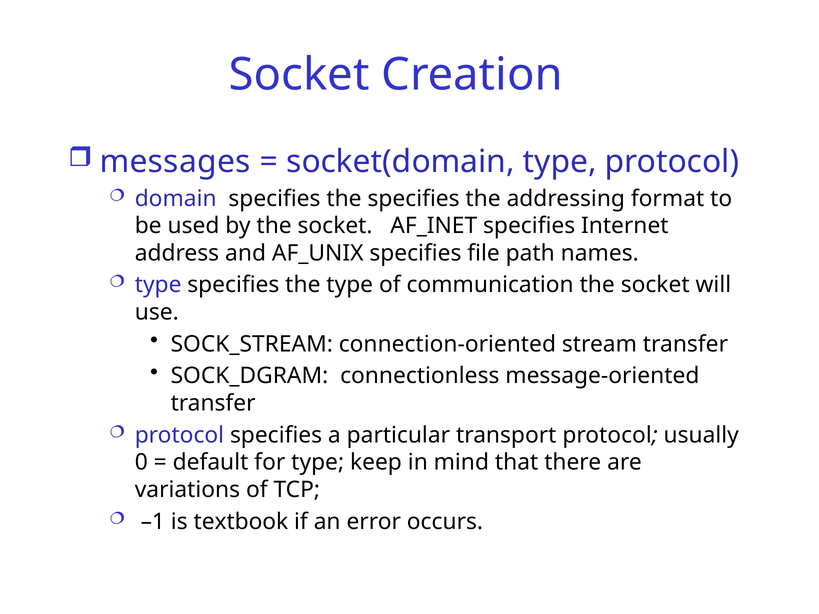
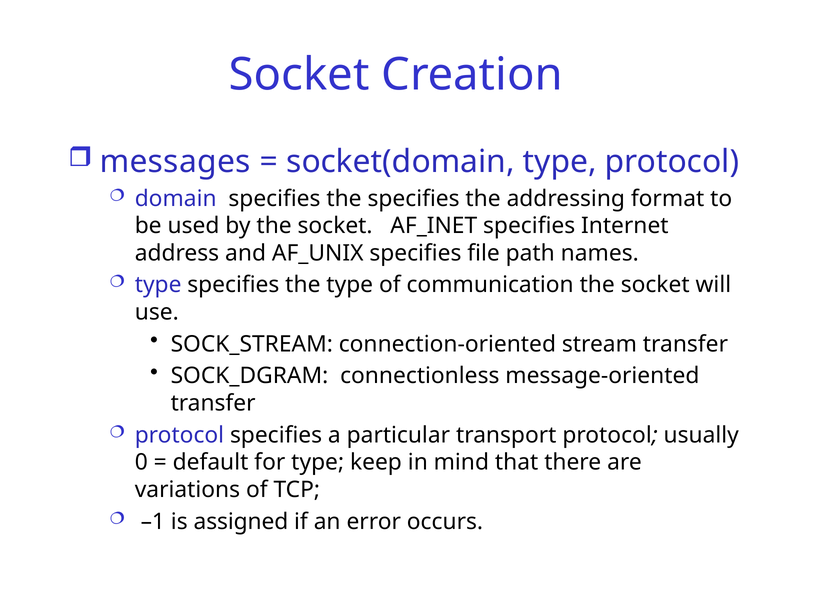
textbook: textbook -> assigned (241, 522)
